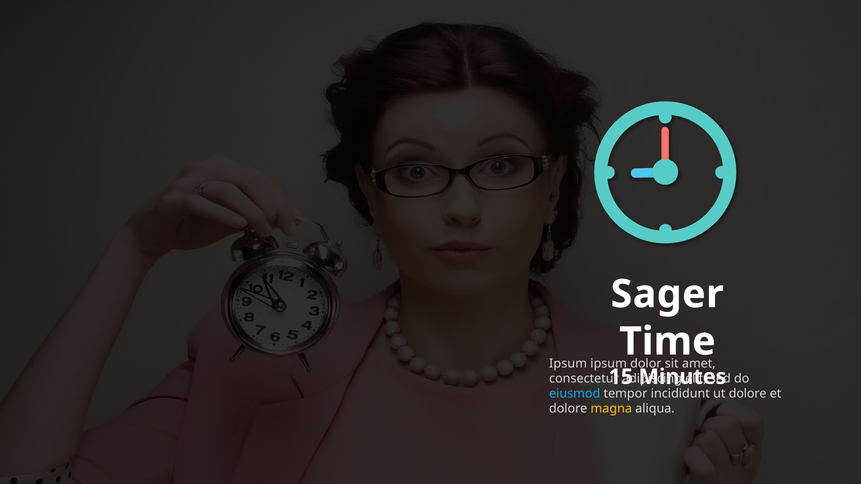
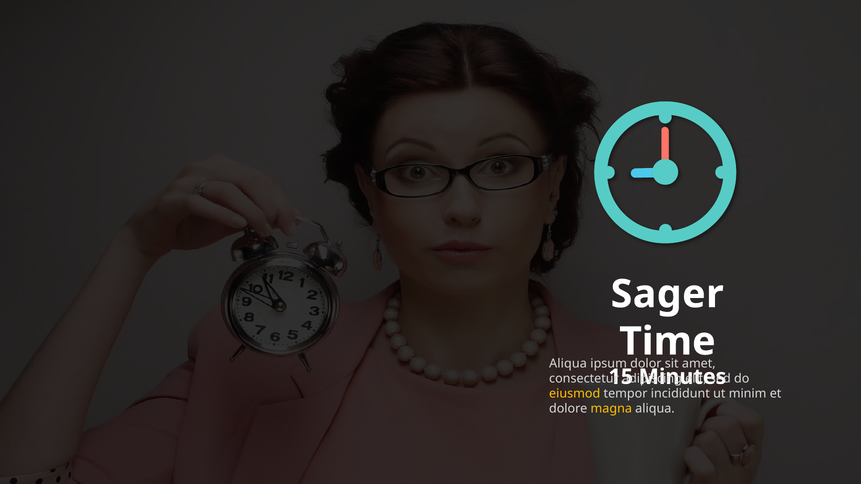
Ipsum: Ipsum -> Aliqua (568, 364)
eiusmod colour: light blue -> yellow (575, 394)
dolore: dolore -> minim (748, 394)
